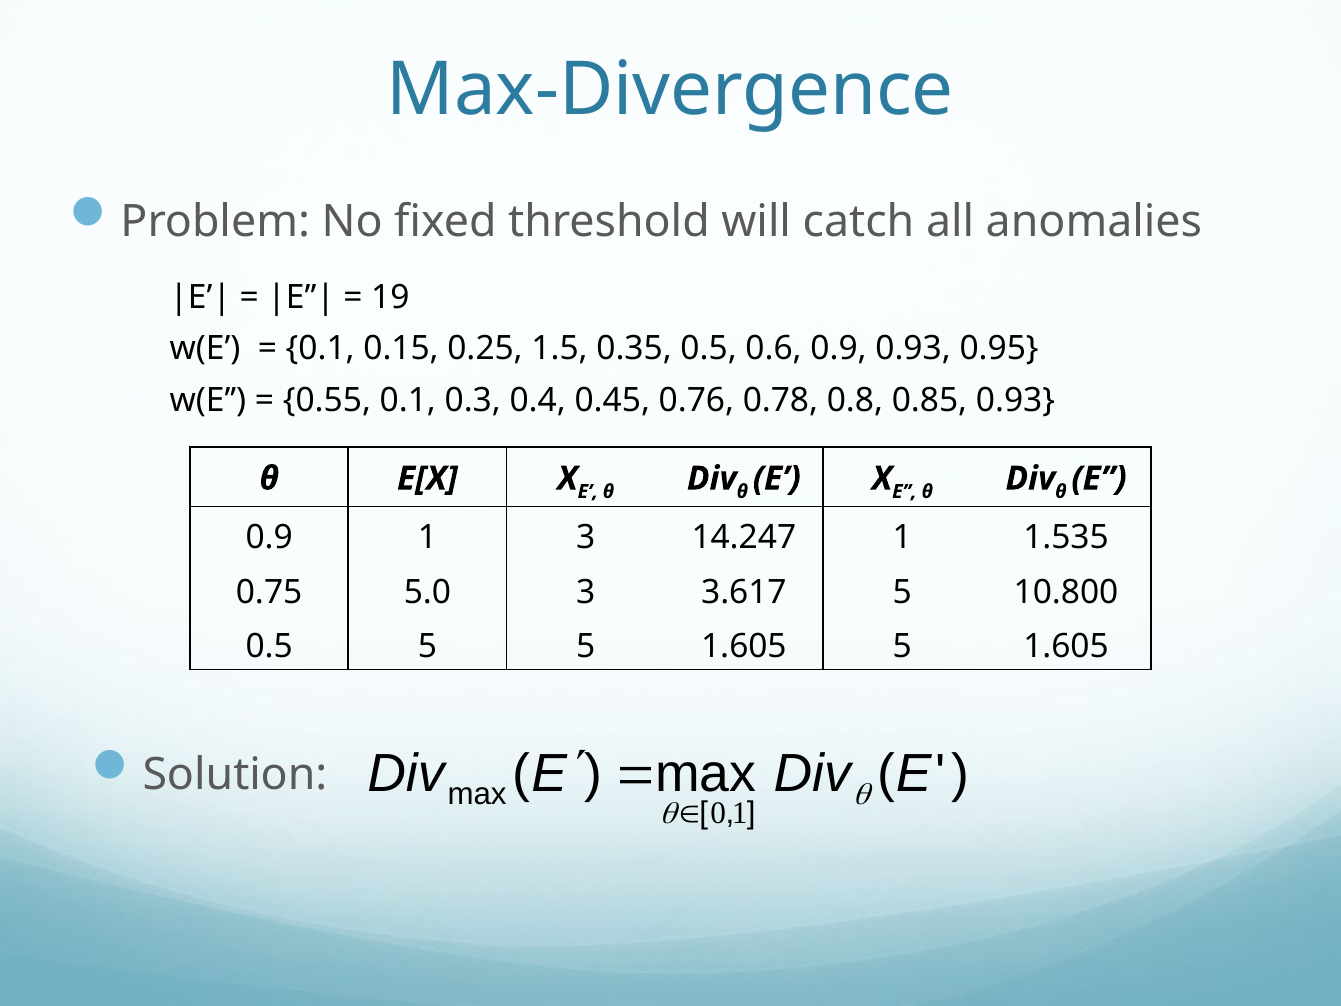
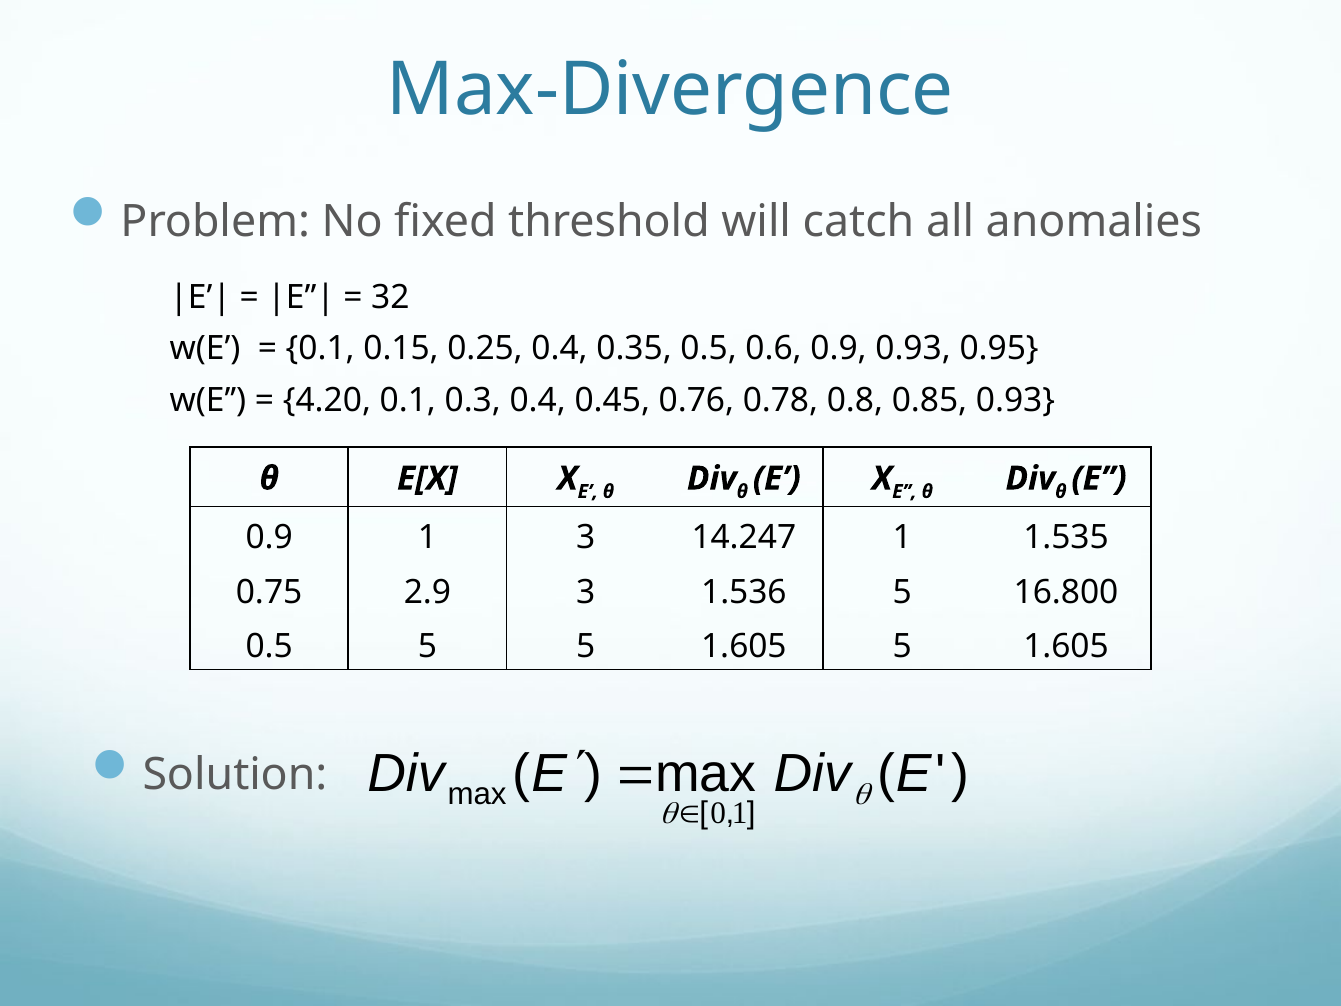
19: 19 -> 32 (390, 297)
0.25 1.5: 1.5 -> 0.4 (560, 349)
0.55: 0.55 -> 4.20 (327, 400)
5.0: 5.0 -> 2.9 (427, 592)
3.617: 3.617 -> 1.536 (744, 592)
10.800: 10.800 -> 16.800 (1066, 592)
